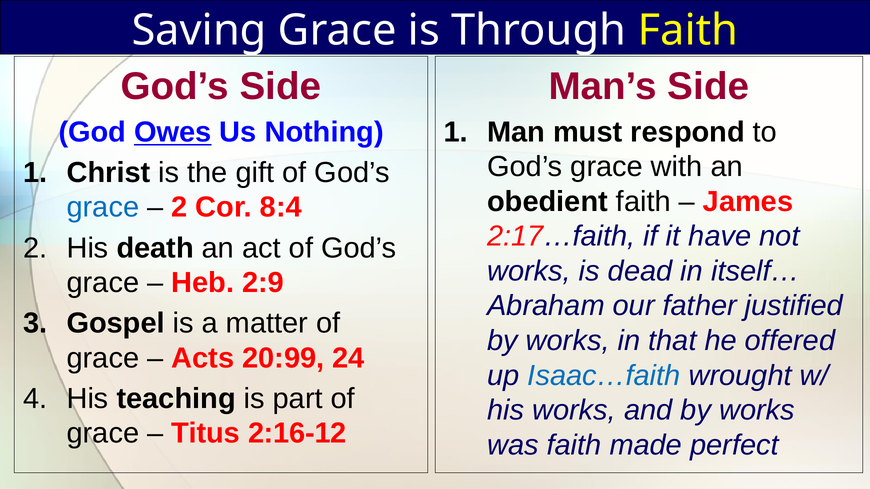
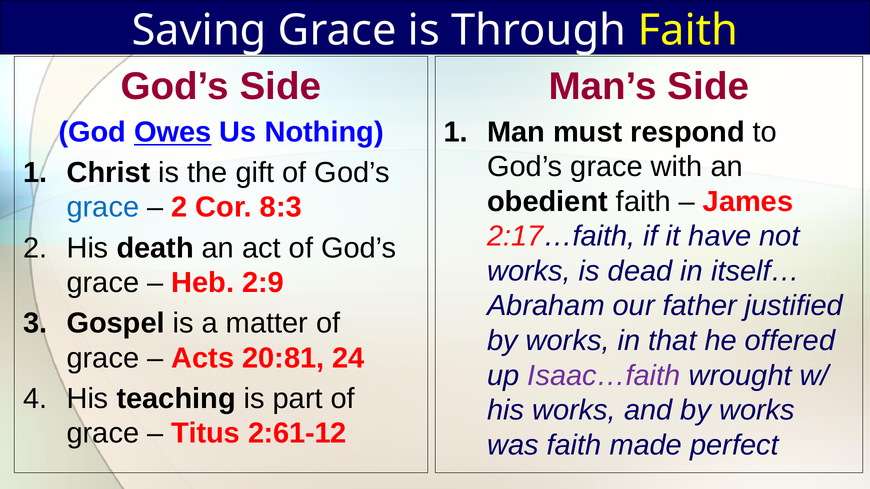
8:4: 8:4 -> 8:3 (281, 208)
20:99: 20:99 -> 20:81 (283, 358)
Isaac…faith colour: blue -> purple (604, 376)
2:16-12: 2:16-12 -> 2:61-12 (297, 434)
